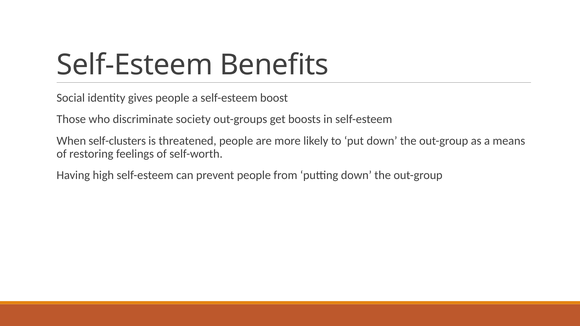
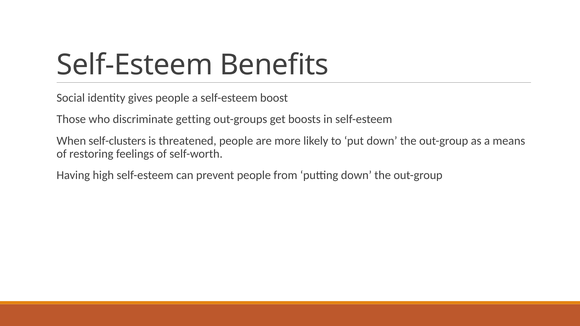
society: society -> getting (193, 119)
